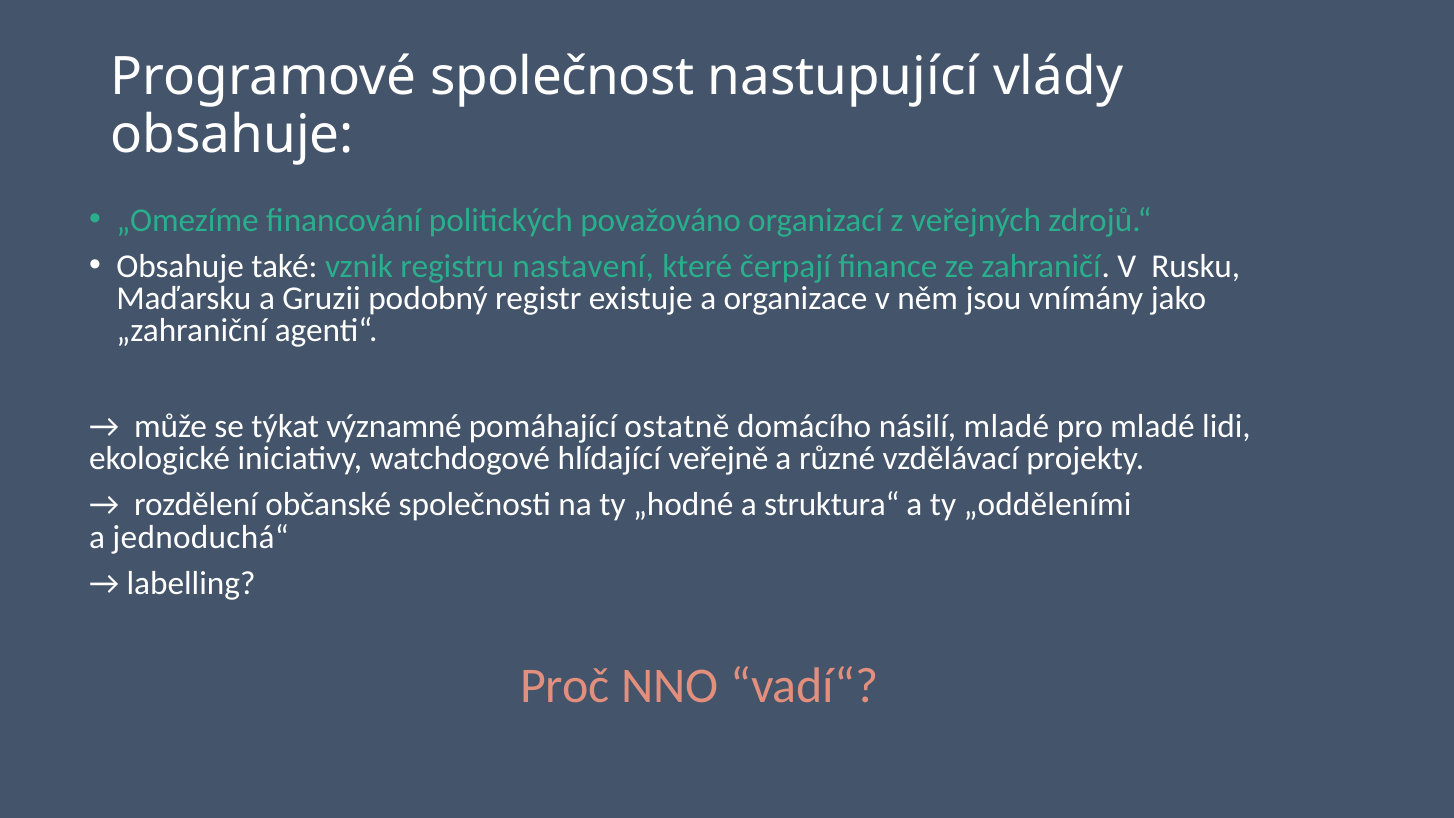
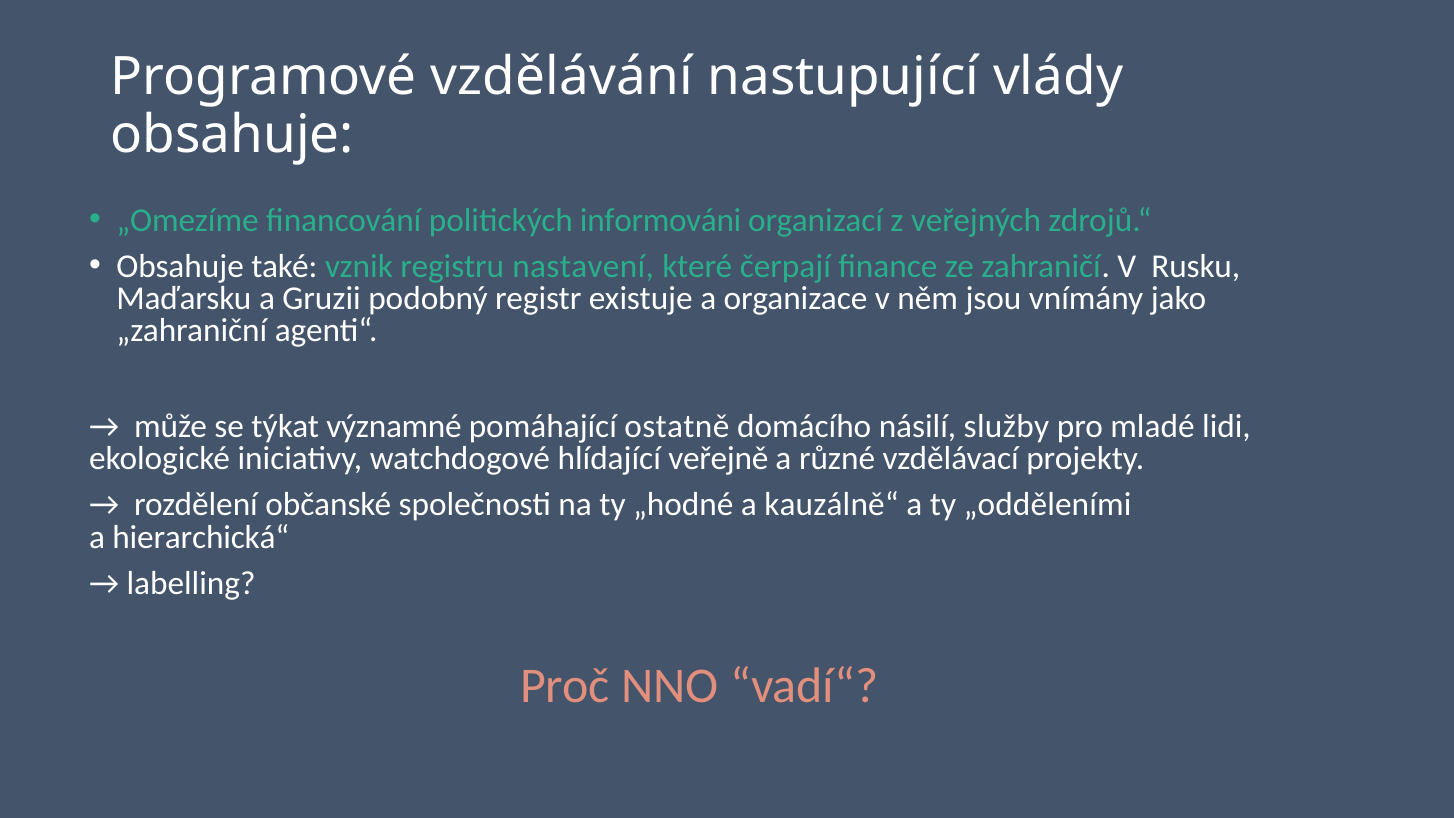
společnost: společnost -> vzdělávání (562, 77)
považováno: považováno -> informováni (661, 220)
násilí mladé: mladé -> služby (1006, 426)
struktura“: struktura“ -> kauzálně“ (832, 505)
jednoduchá“: jednoduchá“ -> hierarchická“ (201, 537)
